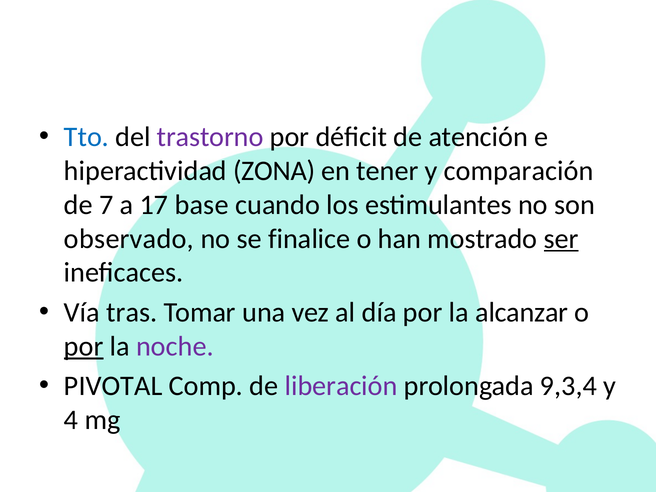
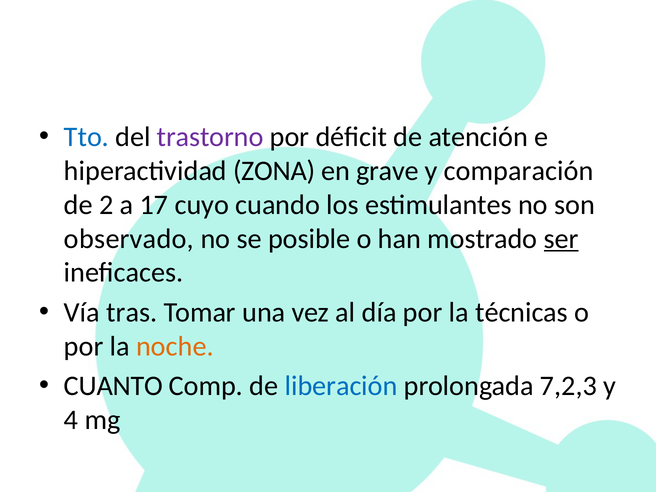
tener: tener -> grave (388, 171)
7: 7 -> 2 (106, 205)
base: base -> cuyo (202, 205)
finalice: finalice -> posible (309, 239)
alcanzar: alcanzar -> técnicas (522, 312)
por underline: present -> none (84, 346)
noche colour: purple -> orange (175, 346)
PIVOTAL: PIVOTAL -> CUANTO (113, 386)
liberación colour: purple -> blue (341, 386)
9,3,4: 9,3,4 -> 7,2,3 (568, 386)
